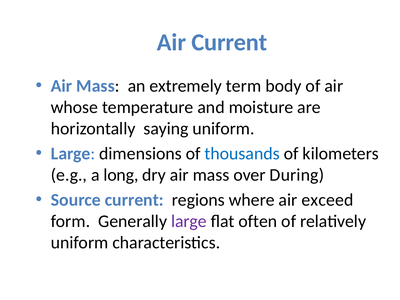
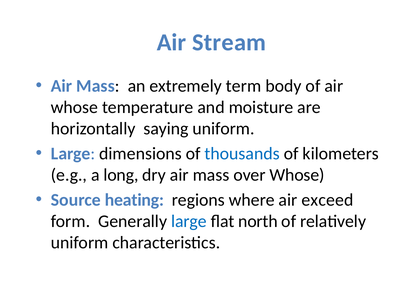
Air Current: Current -> Stream (229, 43)
over During: During -> Whose (297, 175)
Source current: current -> heating (134, 200)
large colour: purple -> blue (189, 221)
often: often -> north (258, 221)
